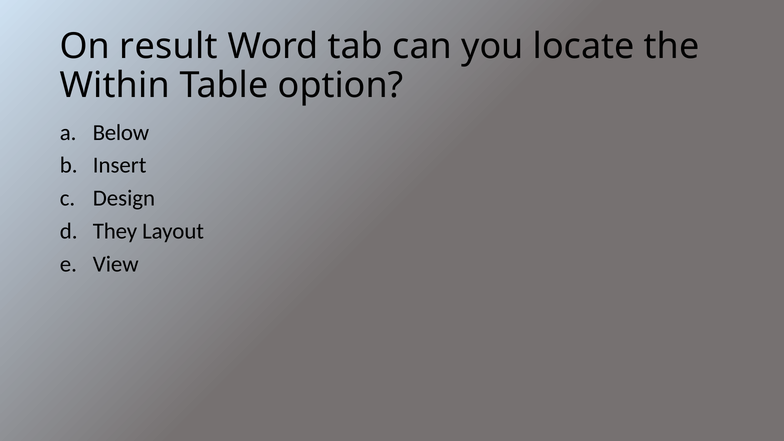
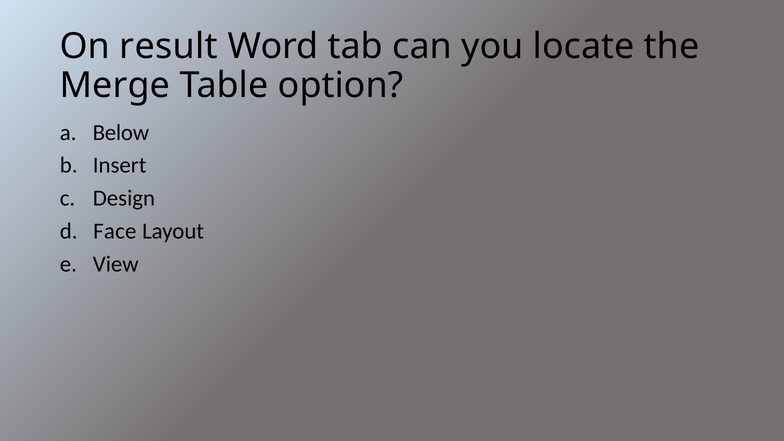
Within: Within -> Merge (115, 85)
They: They -> Face (115, 231)
